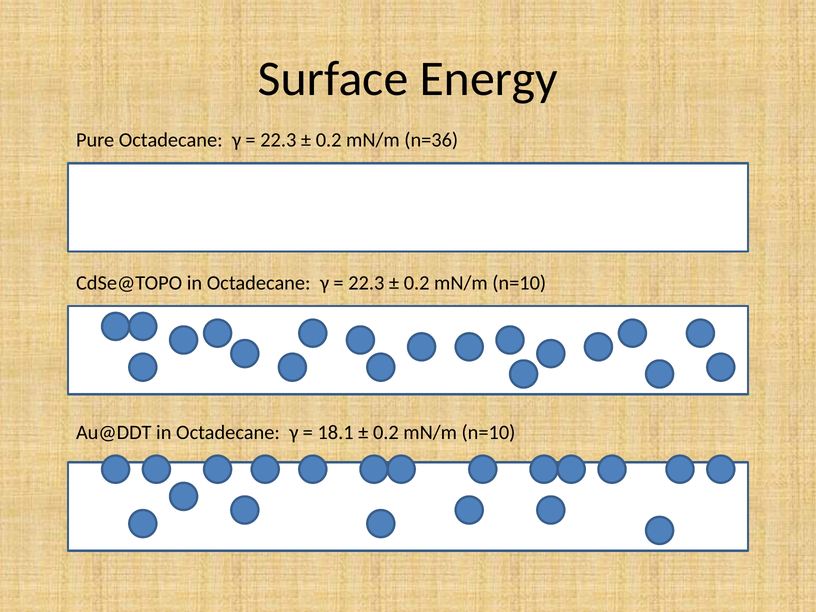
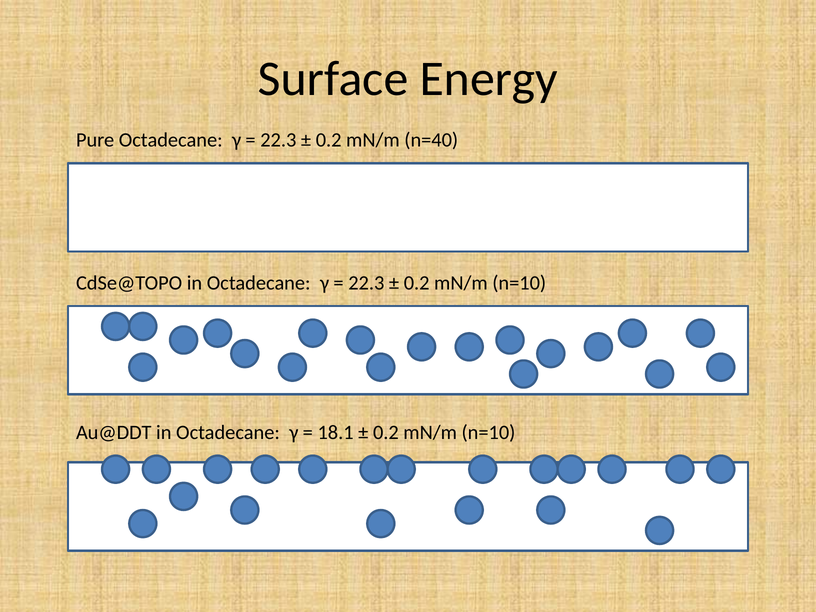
n=36: n=36 -> n=40 (431, 140)
